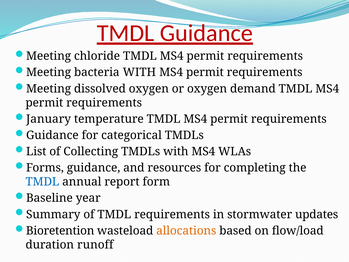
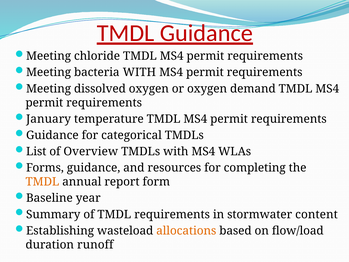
Collecting: Collecting -> Overview (91, 151)
TMDL colour: blue -> orange (42, 182)
updates: updates -> content (317, 214)
Bioretention: Bioretention -> Establishing (60, 231)
